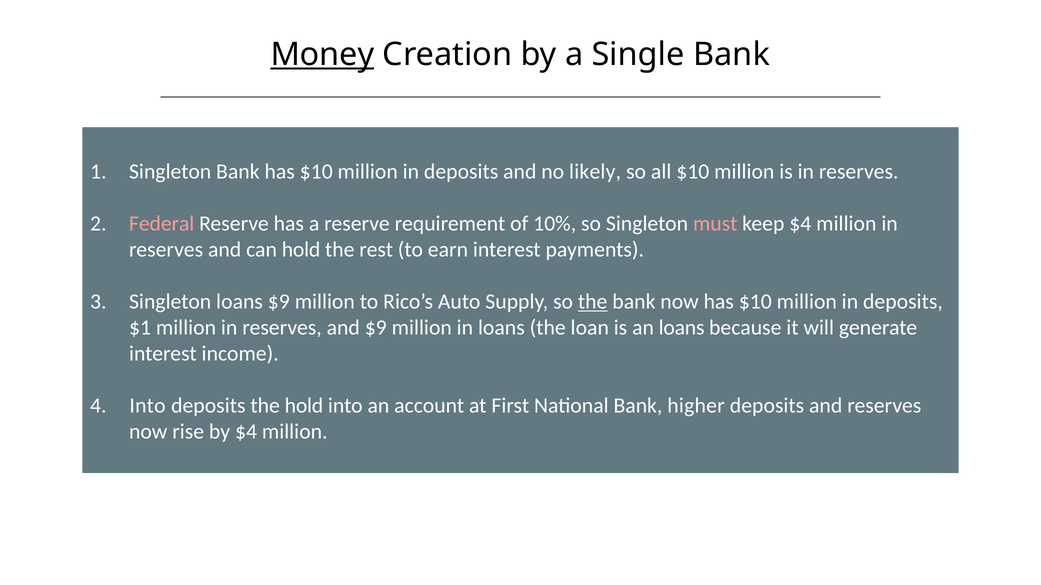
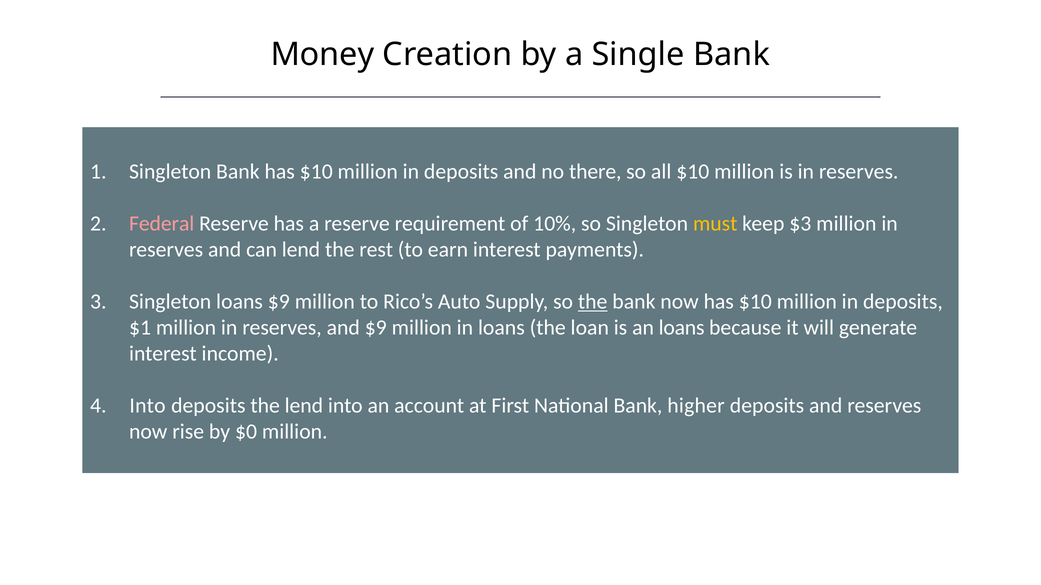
Money underline: present -> none (322, 54)
likely: likely -> there (595, 172)
must colour: pink -> yellow (715, 224)
keep $4: $4 -> $3 (800, 224)
can hold: hold -> lend (301, 250)
the hold: hold -> lend (304, 406)
by $4: $4 -> $0 (246, 432)
